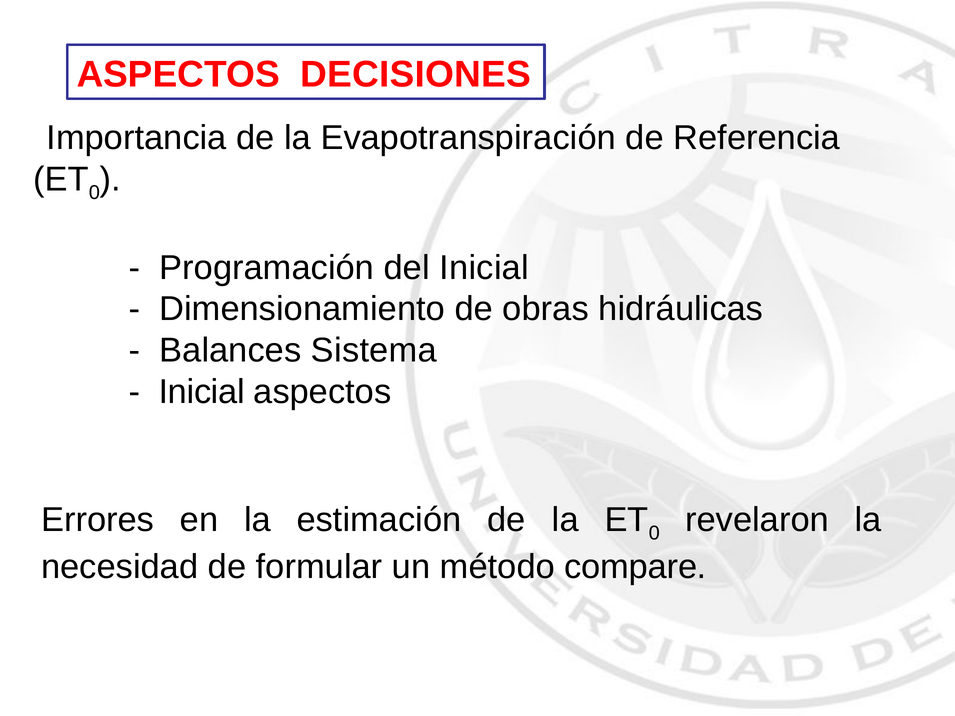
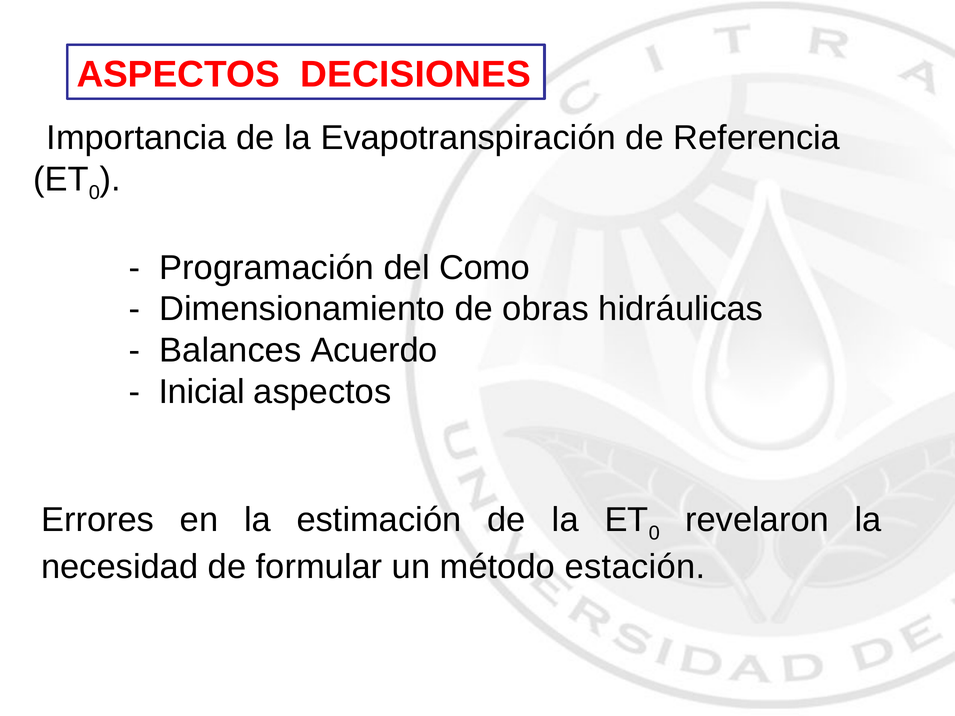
del Inicial: Inicial -> Como (484, 268)
Sistema: Sistema -> Acuerdo (374, 351)
compare: compare -> estación (635, 567)
